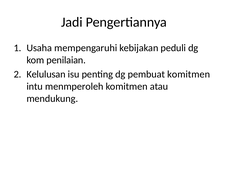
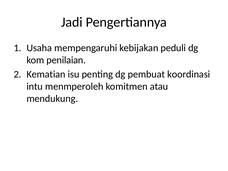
Kelulusan: Kelulusan -> Kematian (46, 74)
pembuat komitmen: komitmen -> koordinasi (189, 74)
